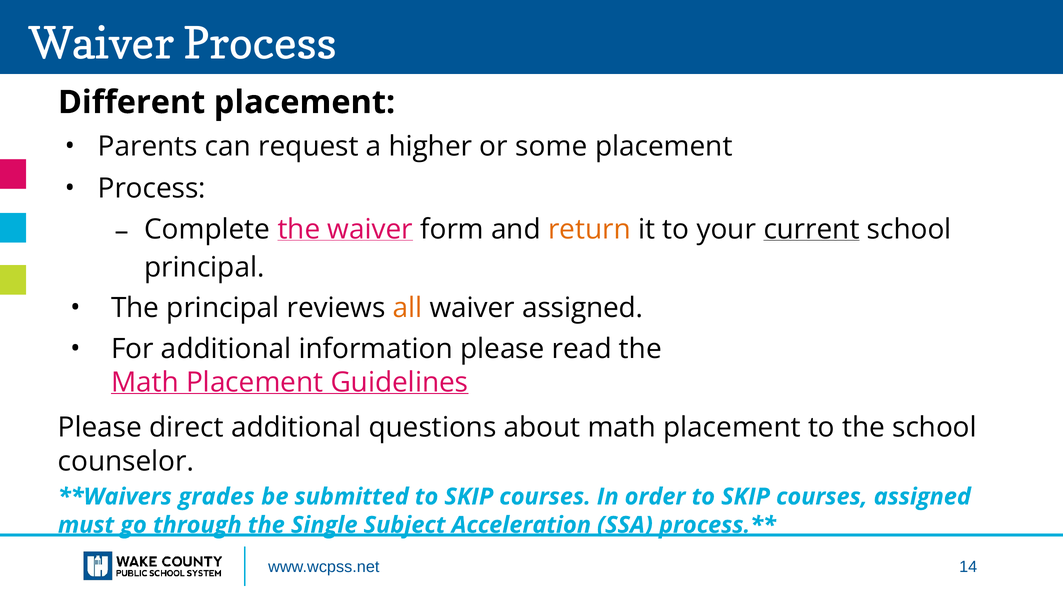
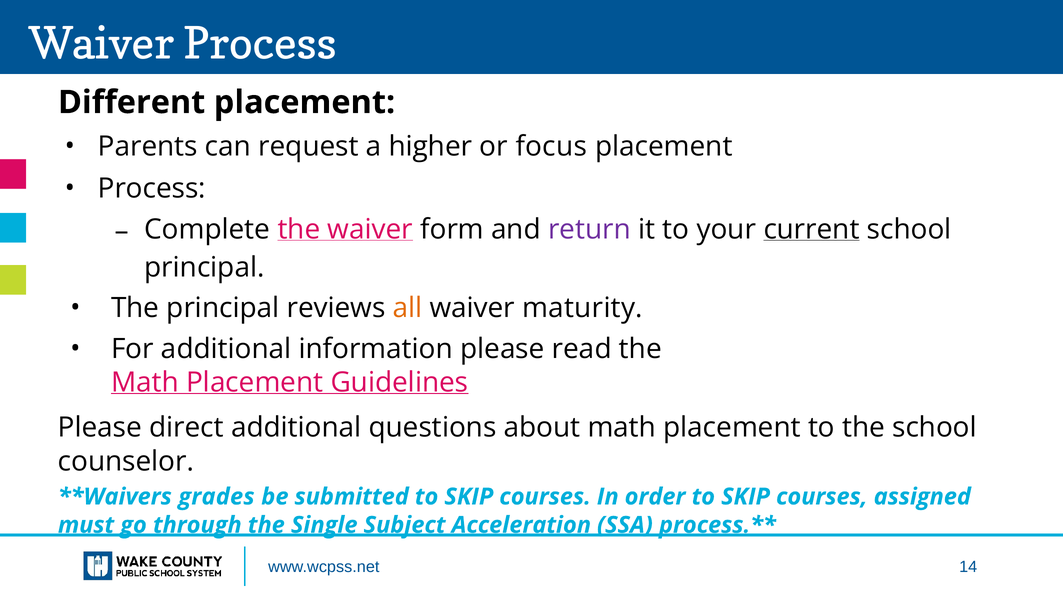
some: some -> focus (551, 147)
return colour: orange -> purple (590, 229)
waiver assigned: assigned -> maturity (582, 308)
